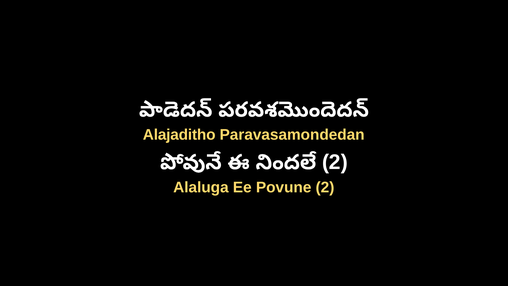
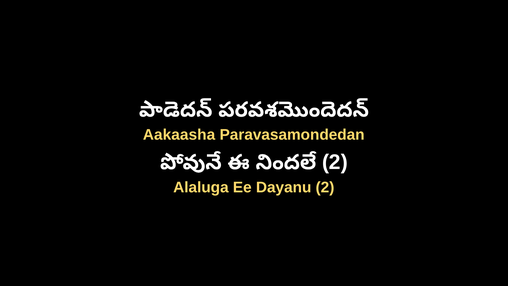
Alajaditho: Alajaditho -> Aakaasha (179, 135)
Povune: Povune -> Dayanu (284, 187)
